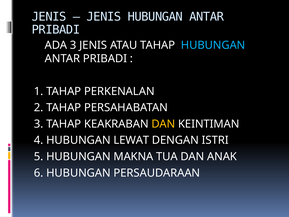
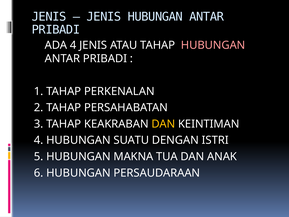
ADA 3: 3 -> 4 (73, 45)
HUBUNGAN colour: light blue -> pink (213, 45)
LEWAT: LEWAT -> SUATU (131, 140)
